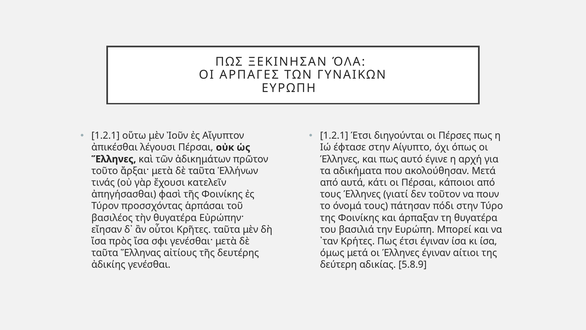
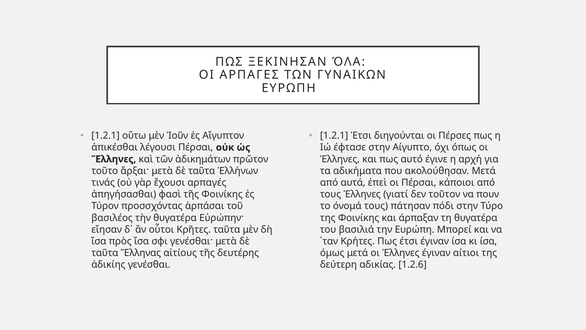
κατελεῖν: κατελεῖν -> αρπαγές (207, 182)
κάτι: κάτι -> ἐπεὶ (377, 182)
5.8.9: 5.8.9 -> 1.2.6 (413, 264)
